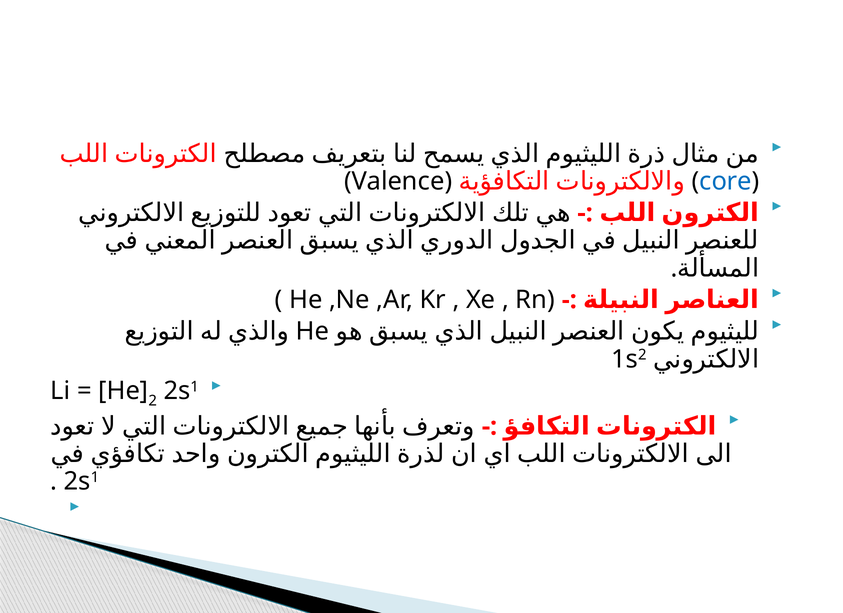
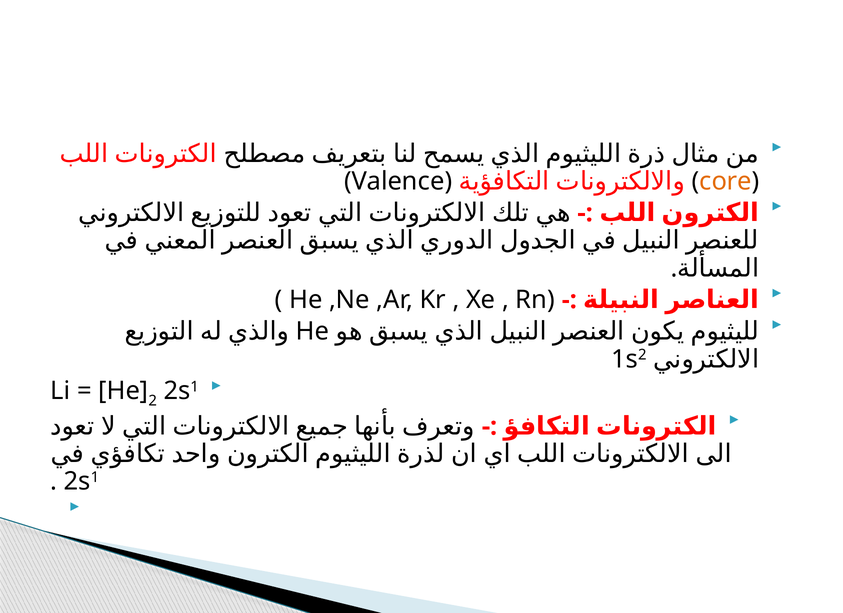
core colour: blue -> orange (726, 181)
